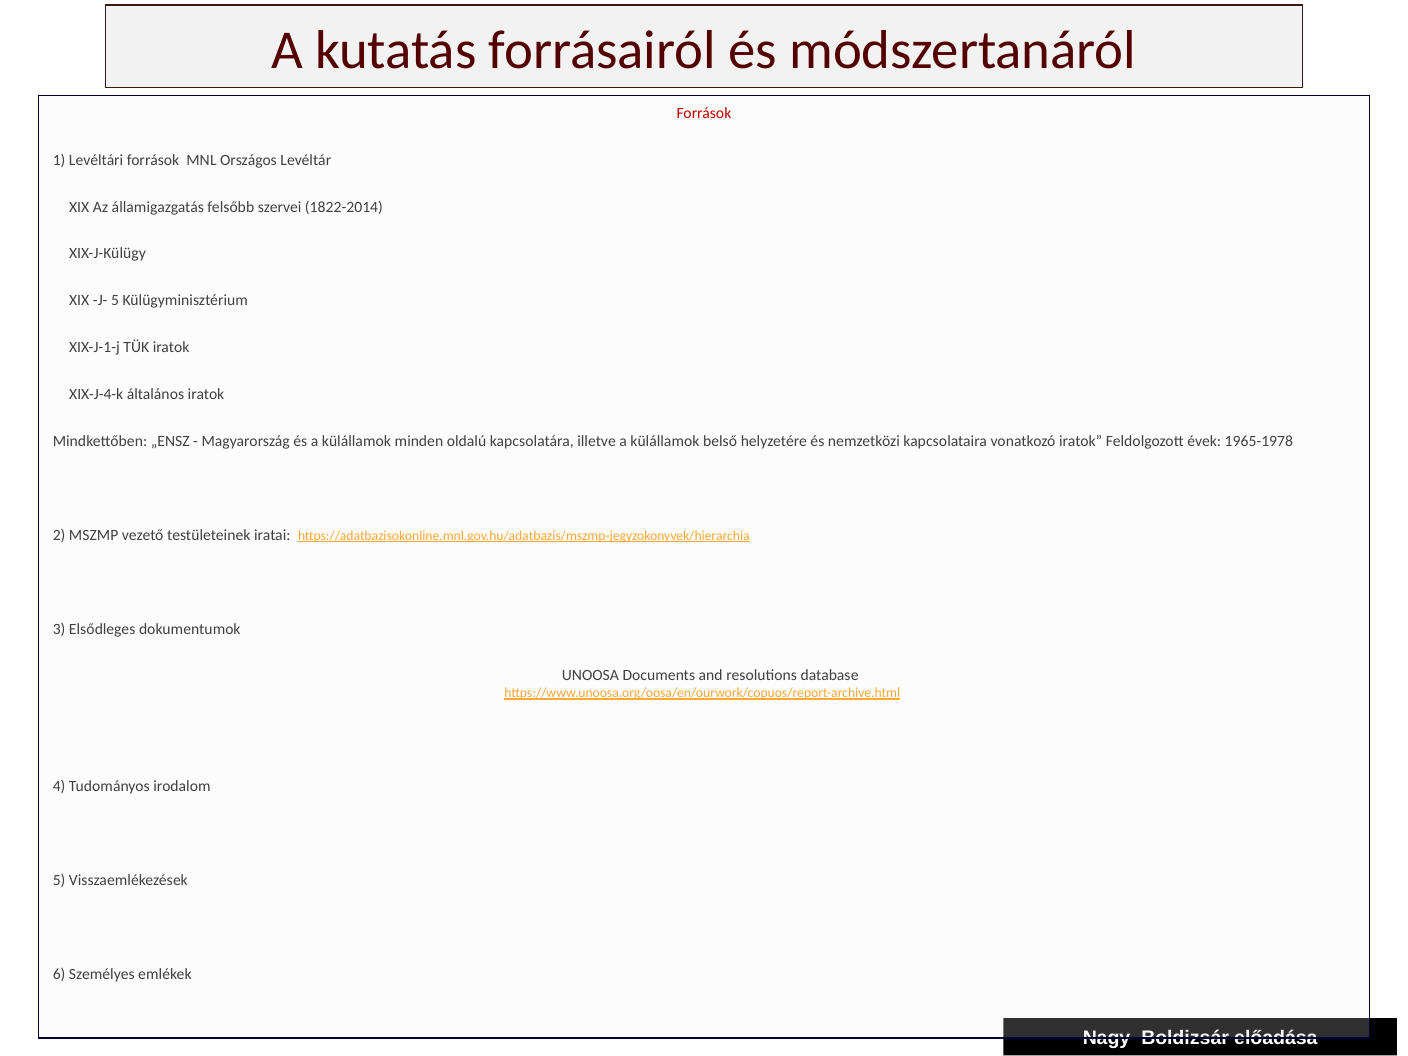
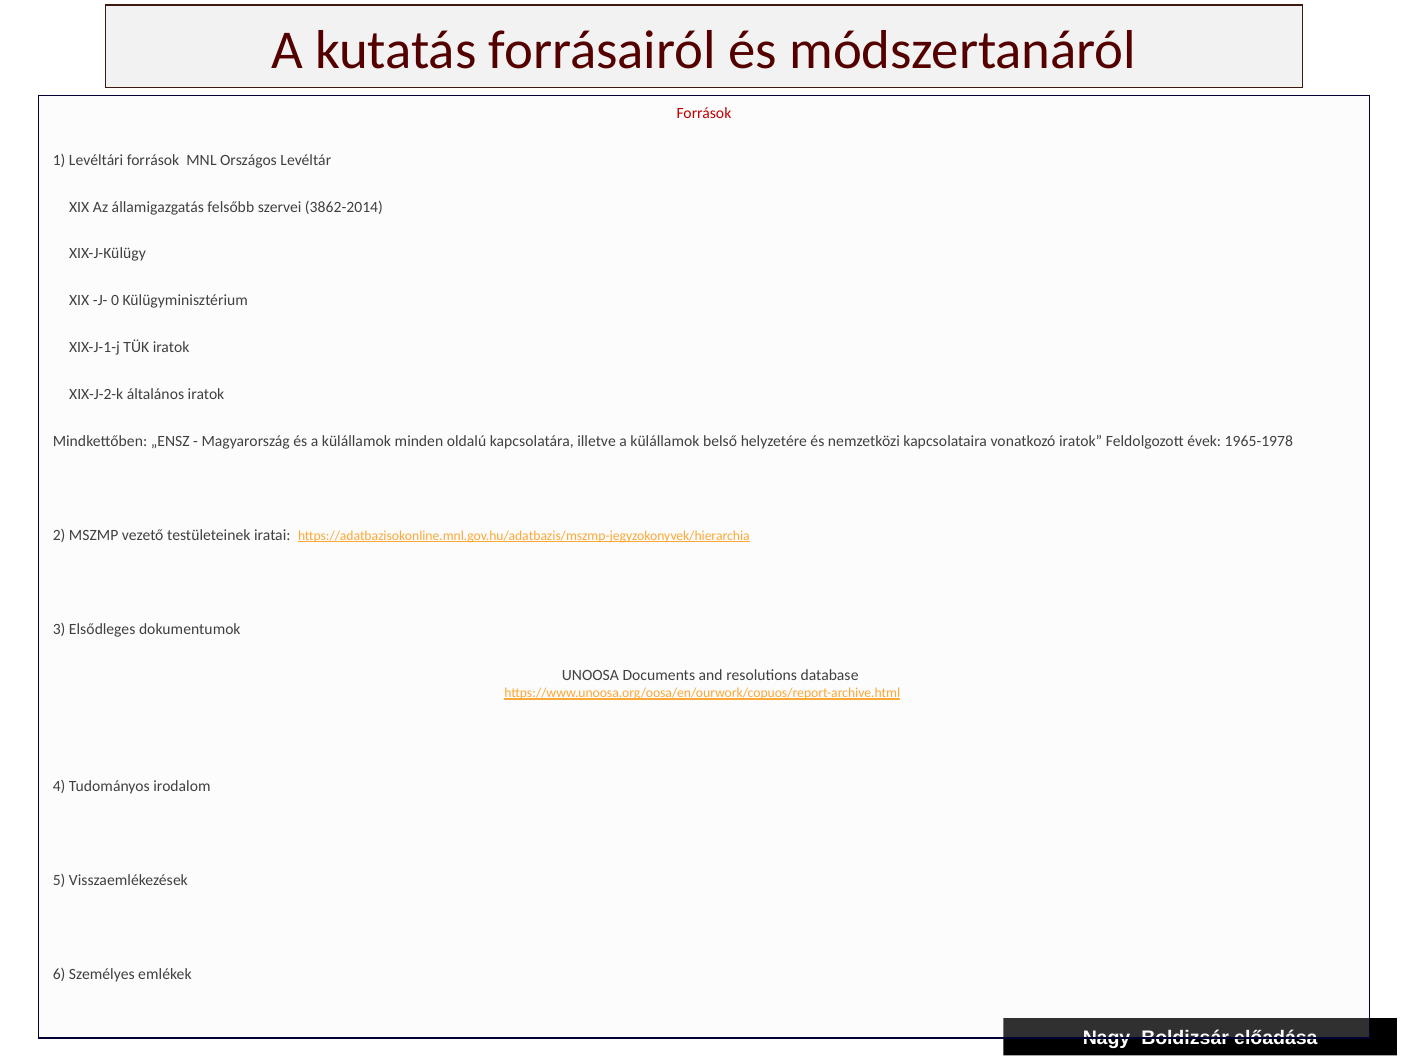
1822-2014: 1822-2014 -> 3862-2014 (344, 207)
J- 5: 5 -> 0 (115, 301)
XIX-J-4-k: XIX-J-4-k -> XIX-J-2-k (96, 394)
